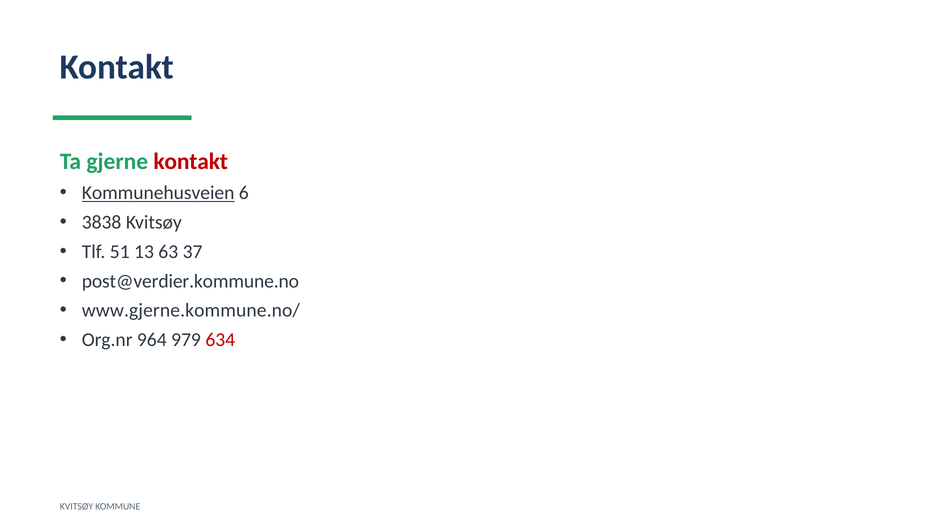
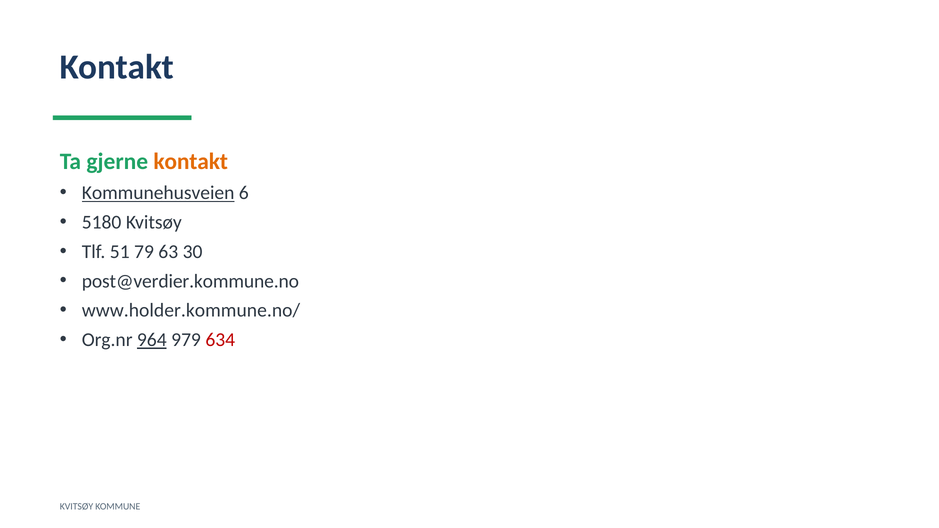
kontakt colour: red -> orange (191, 162)
3838: 3838 -> 5180 (102, 222)
13: 13 -> 79 (144, 252)
37: 37 -> 30 (193, 252)
www.gjerne.kommune.no/: www.gjerne.kommune.no/ -> www.holder.kommune.no/ (191, 311)
964 underline: none -> present (152, 340)
